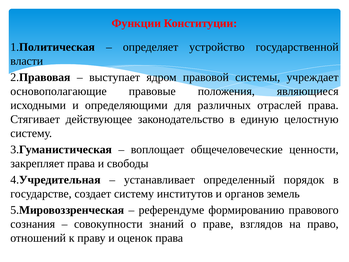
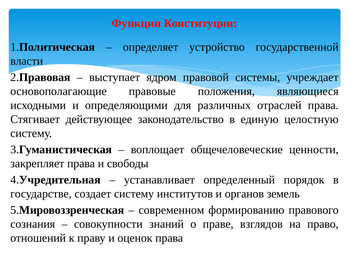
референдуме: референдуме -> современном (171, 210)
